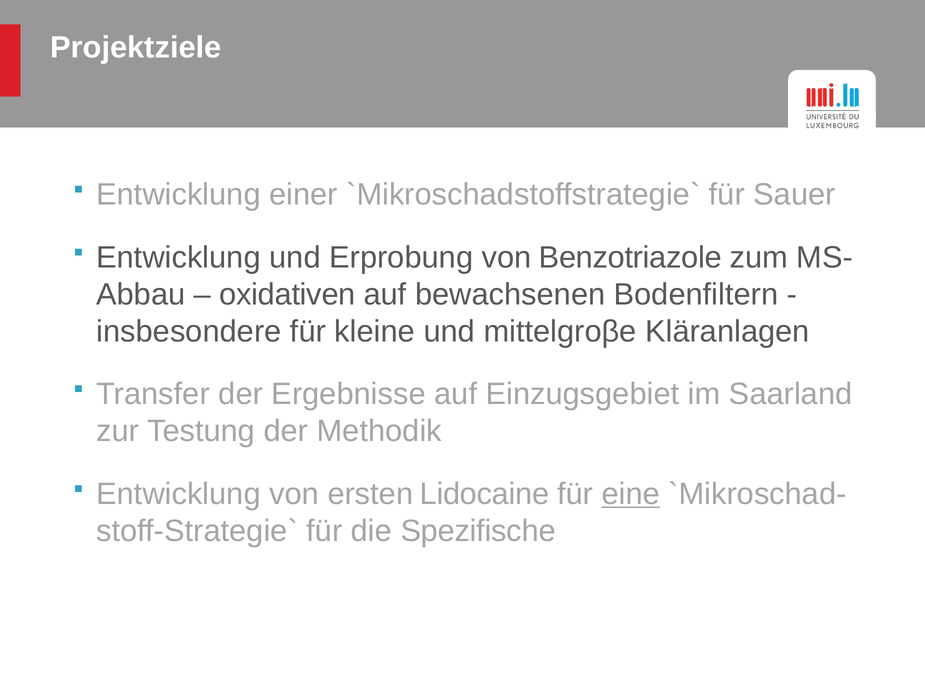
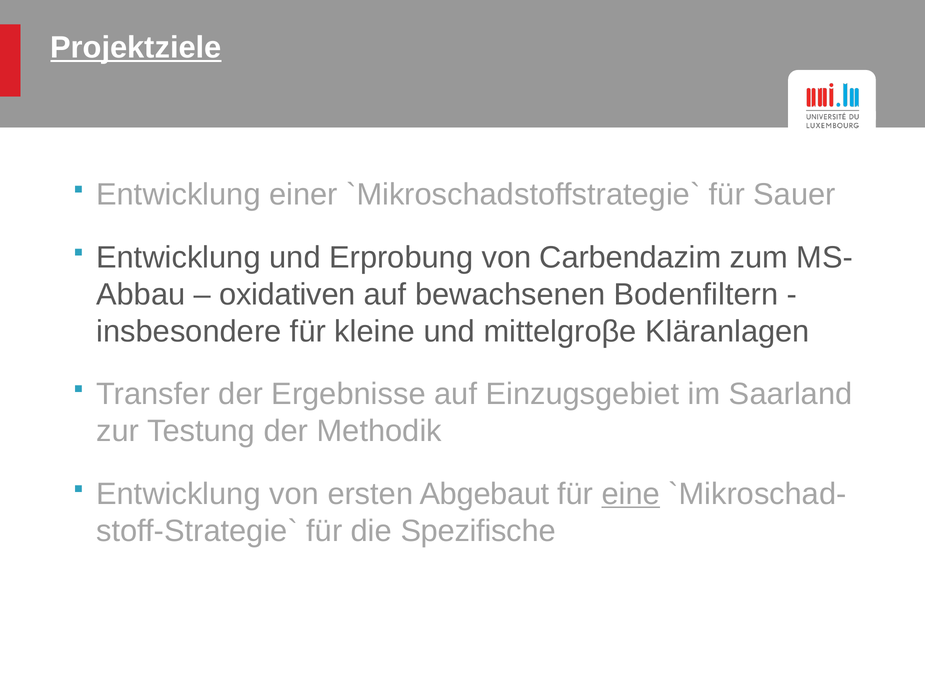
Projektziele underline: none -> present (136, 48)
Benzotriazole: Benzotriazole -> Carbendazim (630, 257)
Lidocaine: Lidocaine -> Abgebaut (485, 494)
